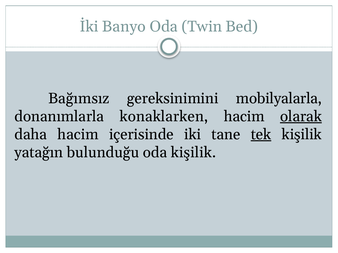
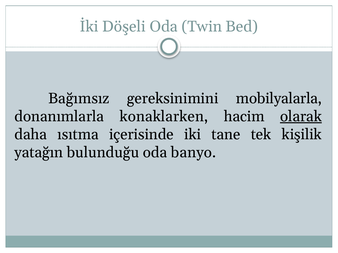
Banyo: Banyo -> Döşeli (124, 27)
daha hacim: hacim -> ısıtma (78, 135)
tek underline: present -> none (261, 135)
oda kişilik: kişilik -> banyo (194, 153)
